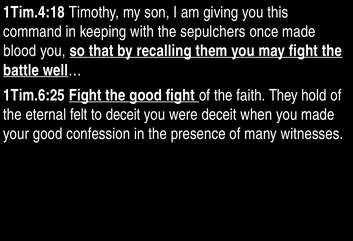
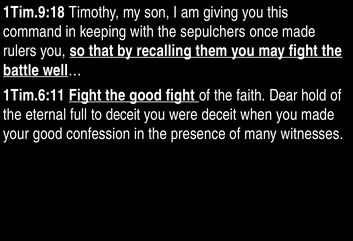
1Tim.4:18: 1Tim.4:18 -> 1Tim.9:18 (34, 12)
blood: blood -> rulers (20, 51)
1Tim.6:25: 1Tim.6:25 -> 1Tim.6:11 (34, 95)
They: They -> Dear (283, 95)
felt: felt -> full (79, 115)
